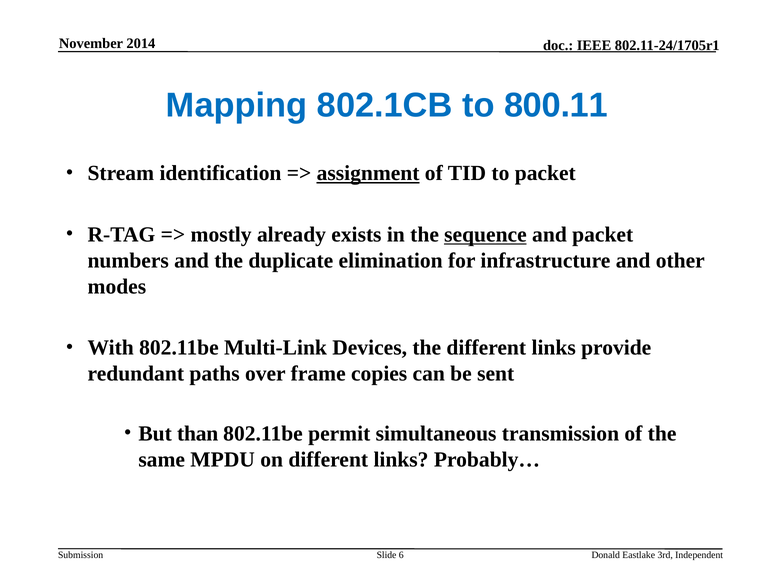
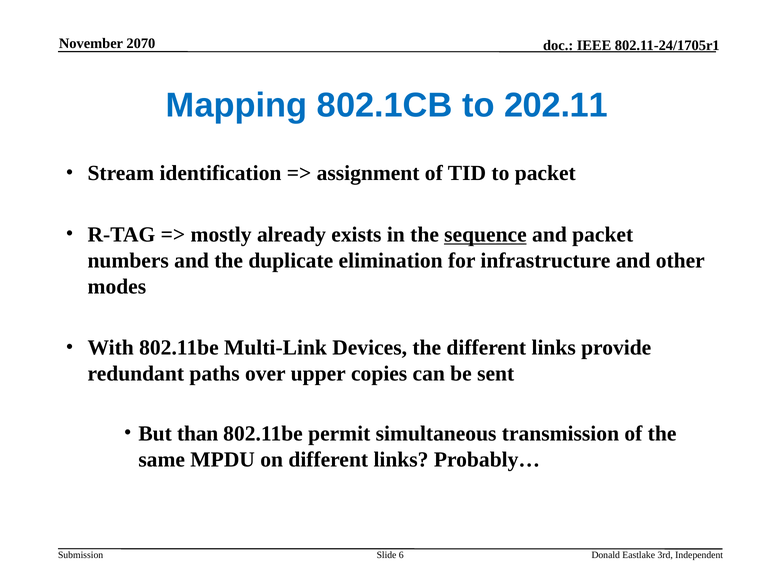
2014: 2014 -> 2070 (141, 44)
800.11: 800.11 -> 202.11 (556, 106)
assignment underline: present -> none (368, 173)
frame: frame -> upper (318, 373)
